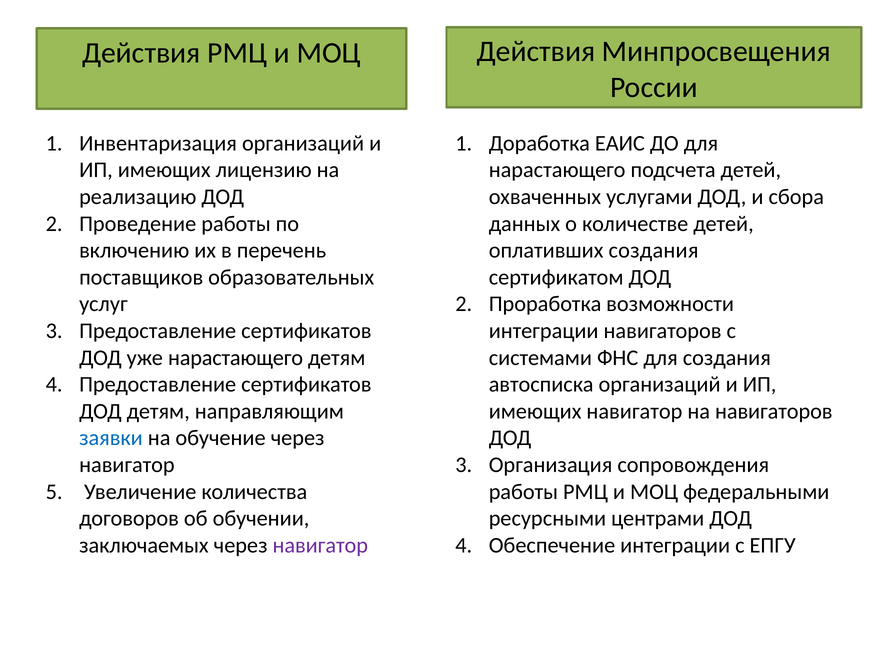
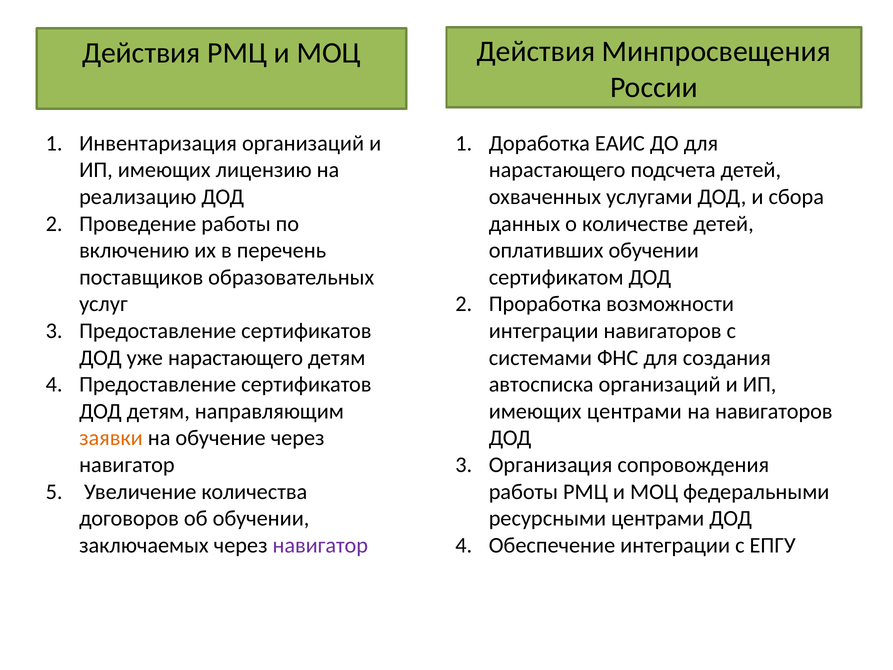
оплативших создания: создания -> обучении (654, 250)
имеющих навигатор: навигатор -> центрами (634, 411)
заявки colour: blue -> orange (111, 438)
